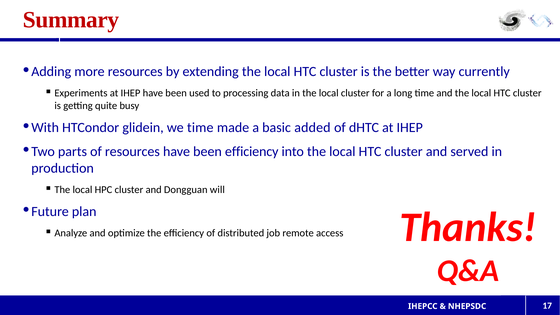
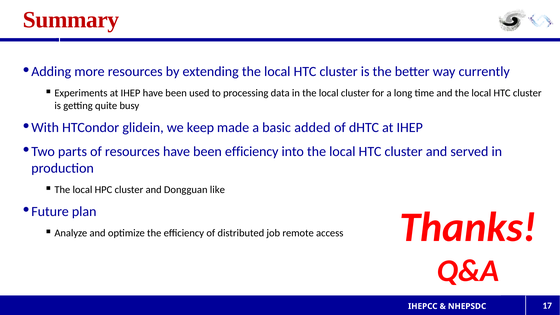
we time: time -> keep (200, 128)
will: will -> like (217, 190)
